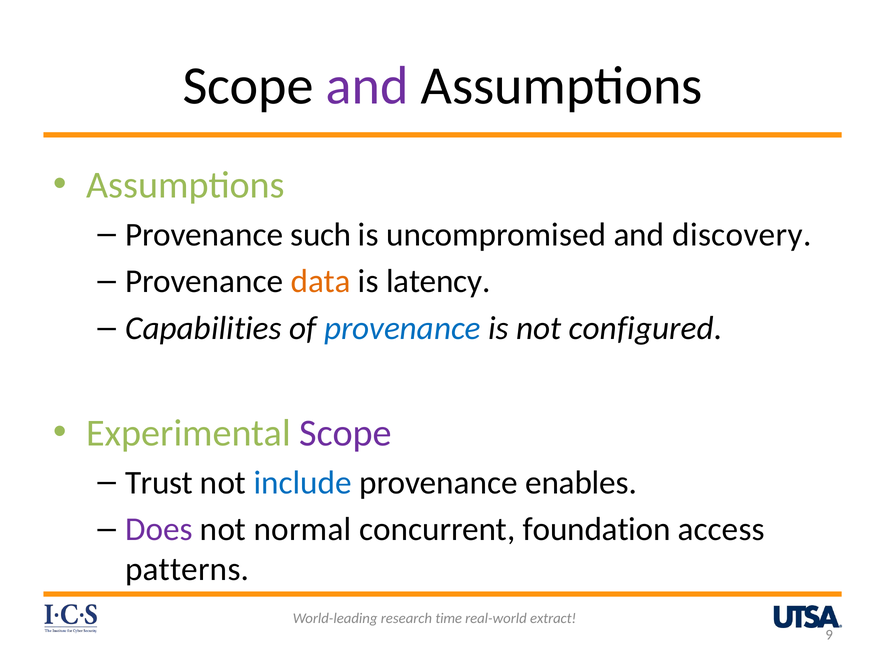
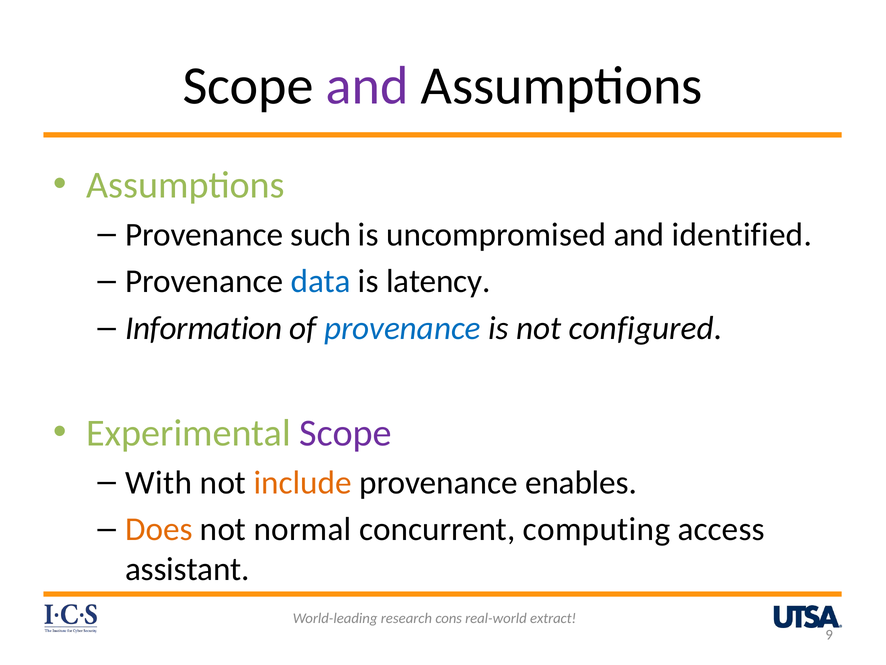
discovery: discovery -> identified (742, 234)
data colour: orange -> blue (321, 281)
Capabilities: Capabilities -> Information (204, 328)
Trust: Trust -> With (159, 482)
include colour: blue -> orange (303, 482)
Does colour: purple -> orange (159, 529)
foundation: foundation -> computing (596, 529)
patterns: patterns -> assistant (187, 569)
time: time -> cons (449, 618)
